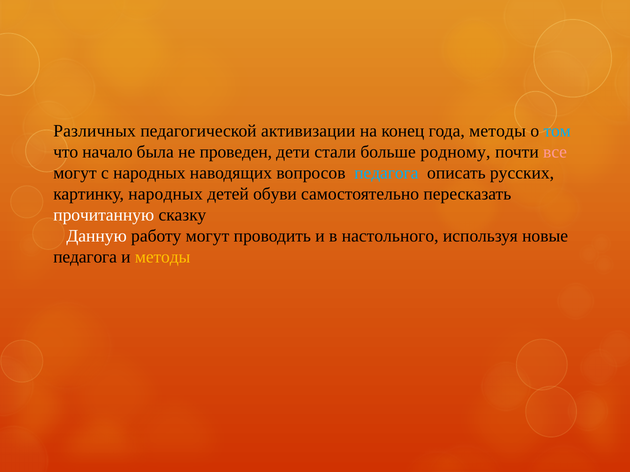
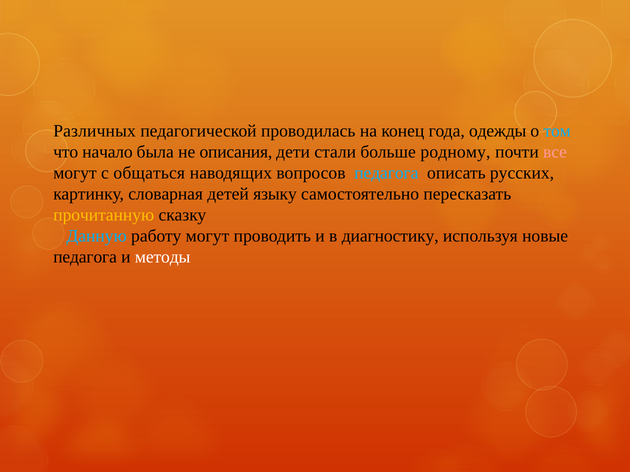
активизации: активизации -> проводилась (308, 131)
года методы: методы -> одежды (498, 131)
проведен: проведен -> описания (236, 152)
с народных: народных -> общаться (149, 173)
картинку народных: народных -> словарная (166, 194)
обуви: обуви -> языку (275, 194)
прочитанную colour: white -> yellow (104, 215)
Данную colour: white -> light blue (97, 236)
настольного: настольного -> диагностику (390, 236)
методы colour: yellow -> white (163, 257)
